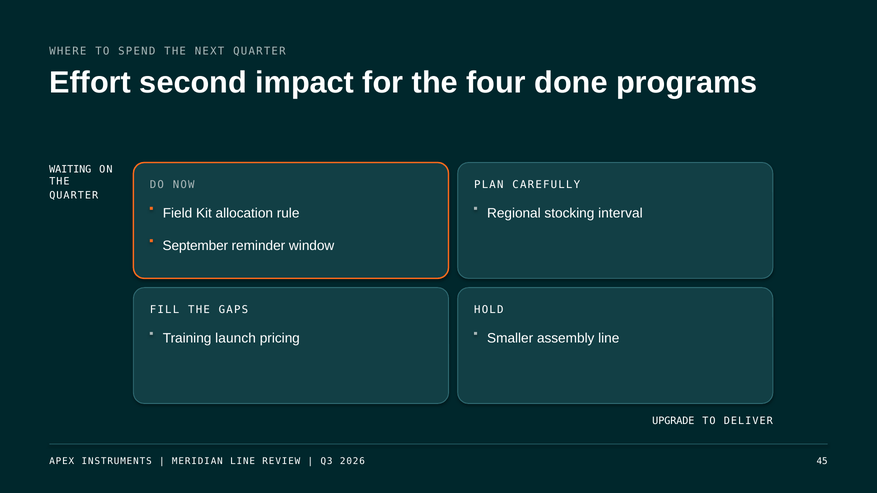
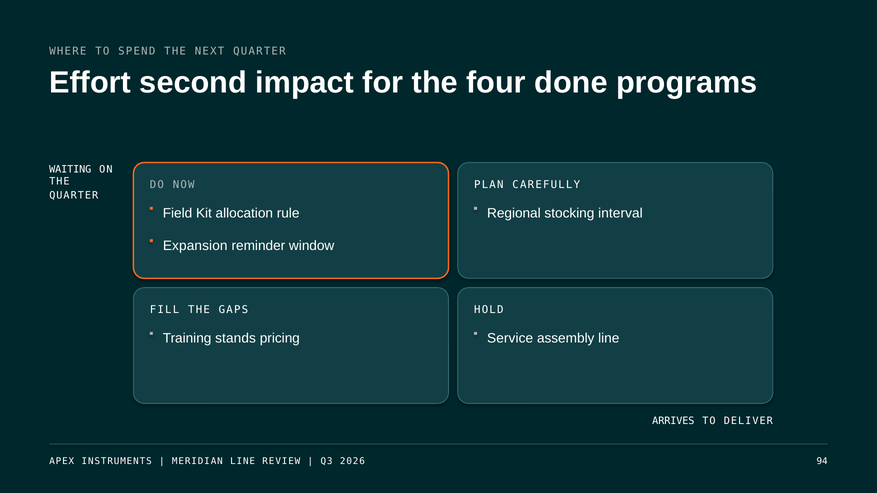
September: September -> Expansion (195, 246)
launch: launch -> stands (236, 339)
Smaller: Smaller -> Service (510, 339)
UPGRADE: UPGRADE -> ARRIVES (673, 421)
45: 45 -> 94 (822, 461)
